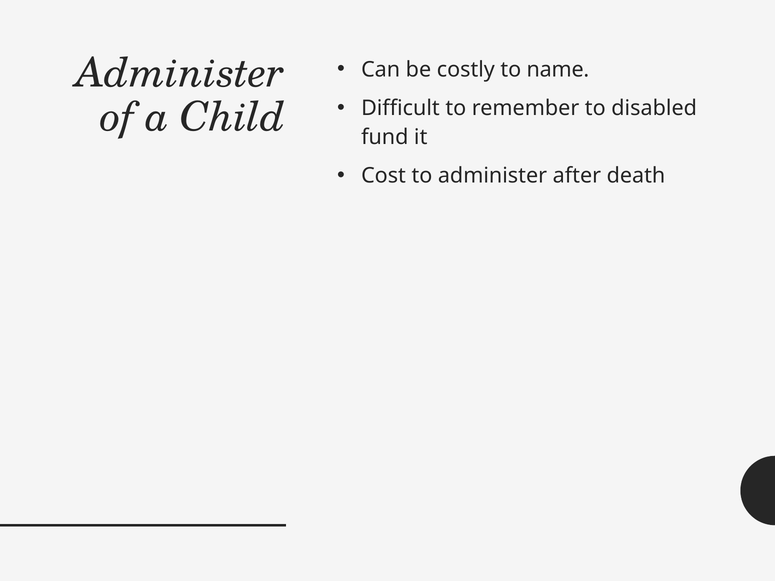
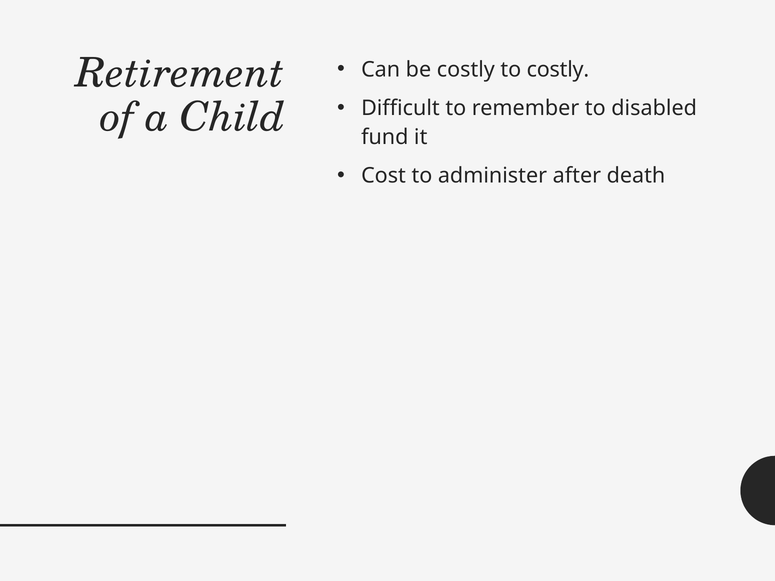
to name: name -> costly (558, 70)
Administer: Administer -> Retirement (180, 73)
